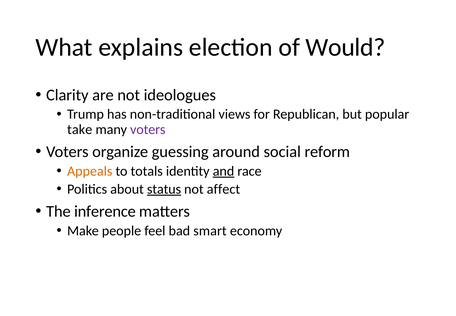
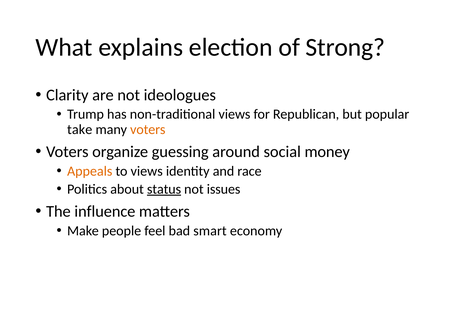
Would: Would -> Strong (345, 47)
voters colour: purple -> orange (148, 129)
reform: reform -> money (327, 152)
to totals: totals -> views (147, 171)
and underline: present -> none (223, 171)
affect: affect -> issues (224, 189)
inference: inference -> influence (105, 211)
